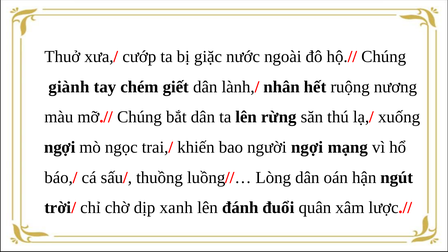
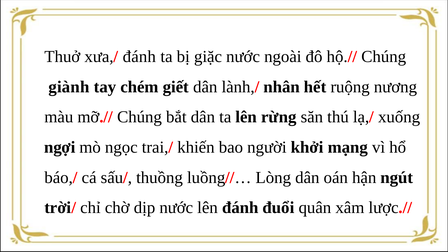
xưa,/ cướp: cướp -> đánh (139, 57)
người ngợi: ngợi -> khởi (307, 147)
dịp xanh: xanh -> nước (176, 208)
